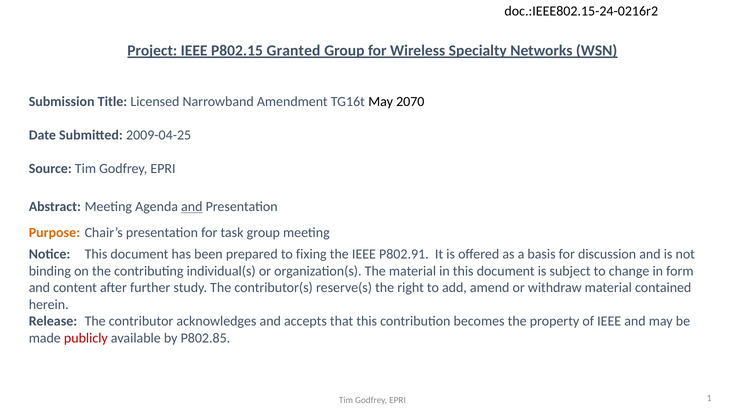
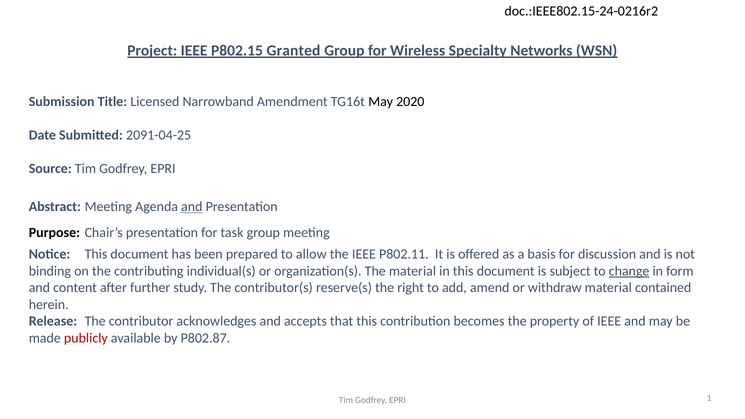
2070: 2070 -> 2020 (410, 102)
2009-04-25: 2009-04-25 -> 2091-04-25 (159, 135)
Purpose colour: orange -> black (54, 233)
fixing: fixing -> allow (311, 254)
P802.91: P802.91 -> P802.11 (404, 254)
change underline: none -> present (629, 271)
P802.85: P802.85 -> P802.87 (205, 338)
